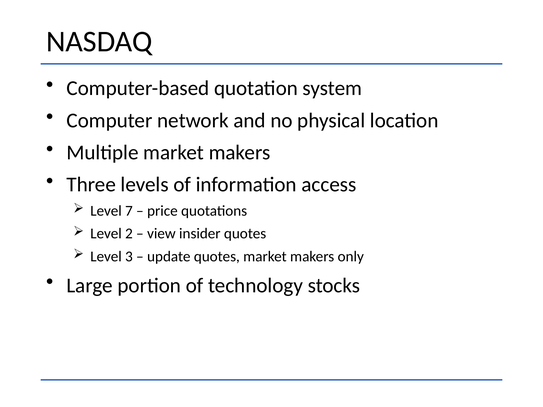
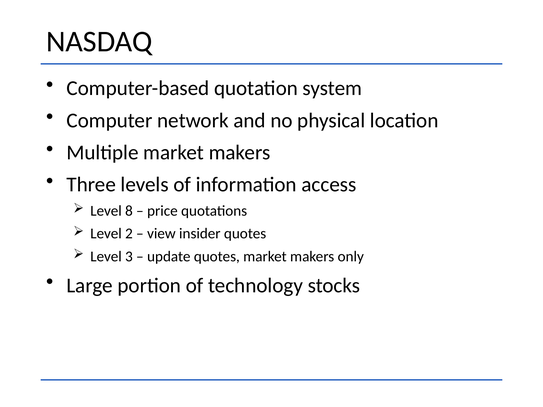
7: 7 -> 8 (129, 211)
